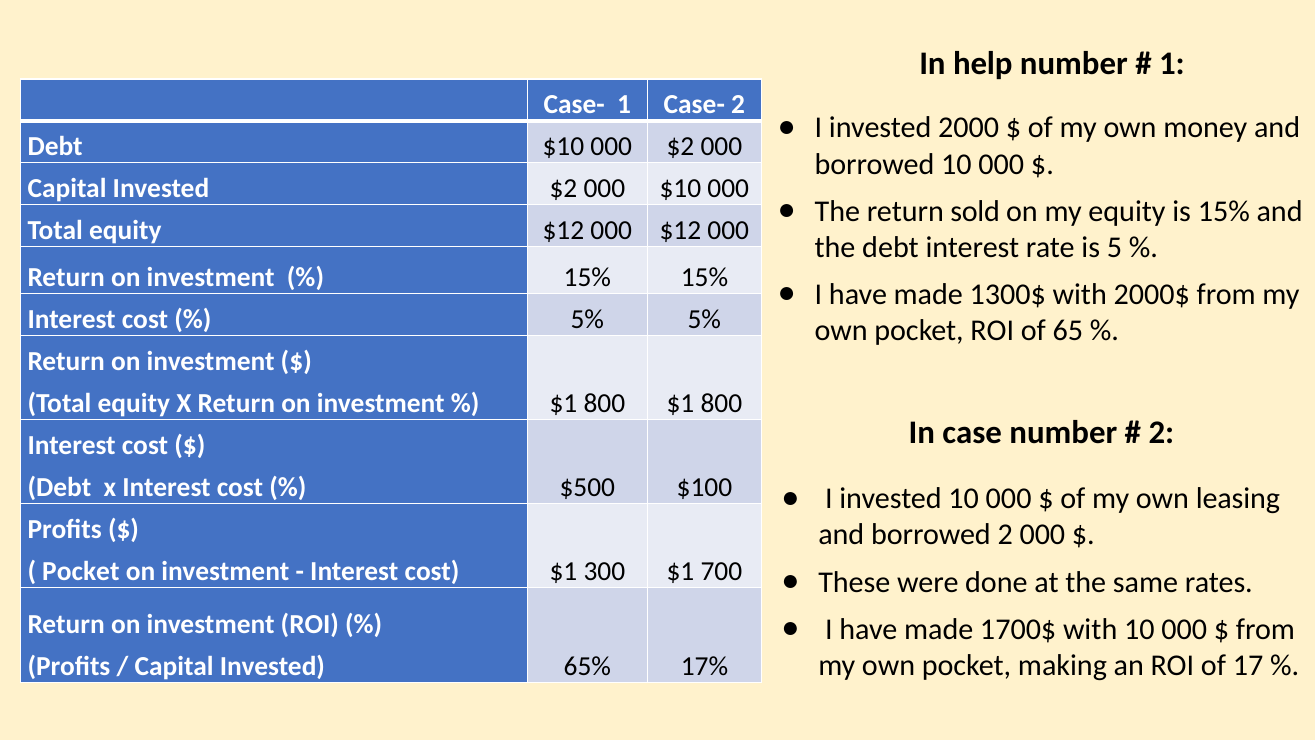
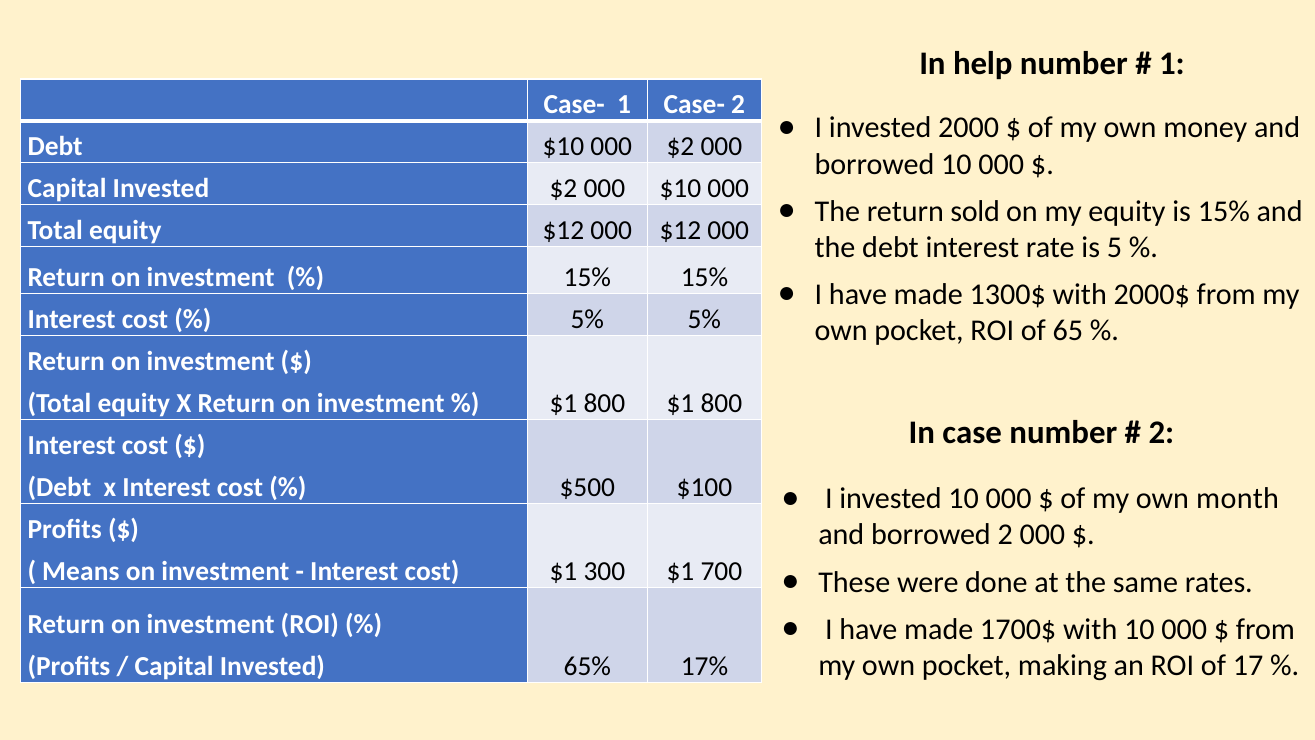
leasing: leasing -> month (1238, 499)
Pocket: Pocket -> Means (81, 571)
